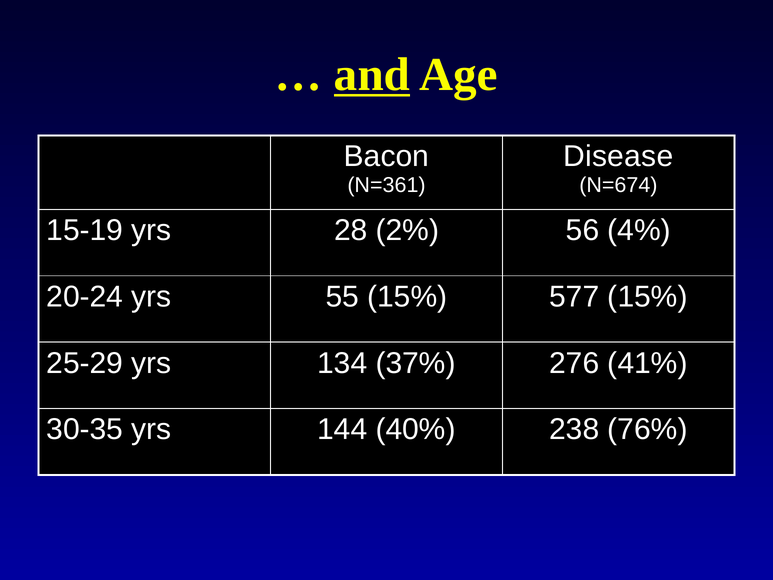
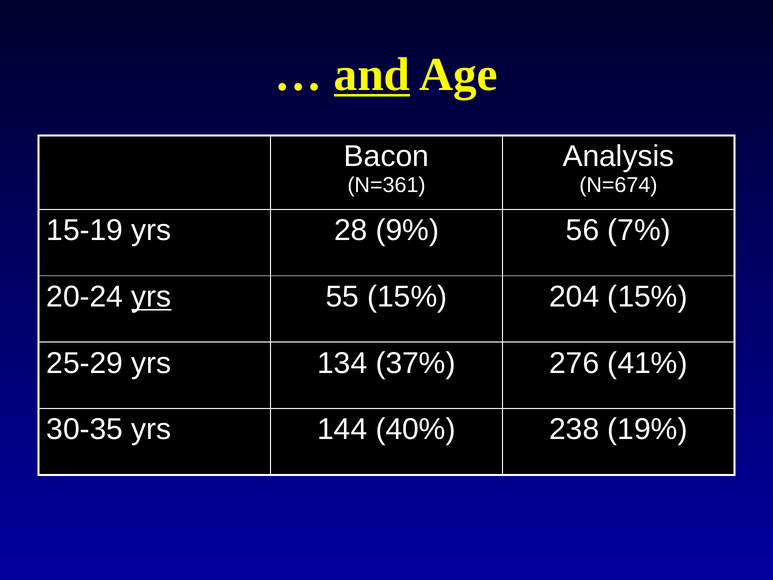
Disease: Disease -> Analysis (618, 156)
2%: 2% -> 9% (407, 230)
4%: 4% -> 7% (639, 230)
yrs underline: none -> present (151, 297)
577: 577 -> 204 (574, 297)
76%: 76% -> 19% (648, 429)
